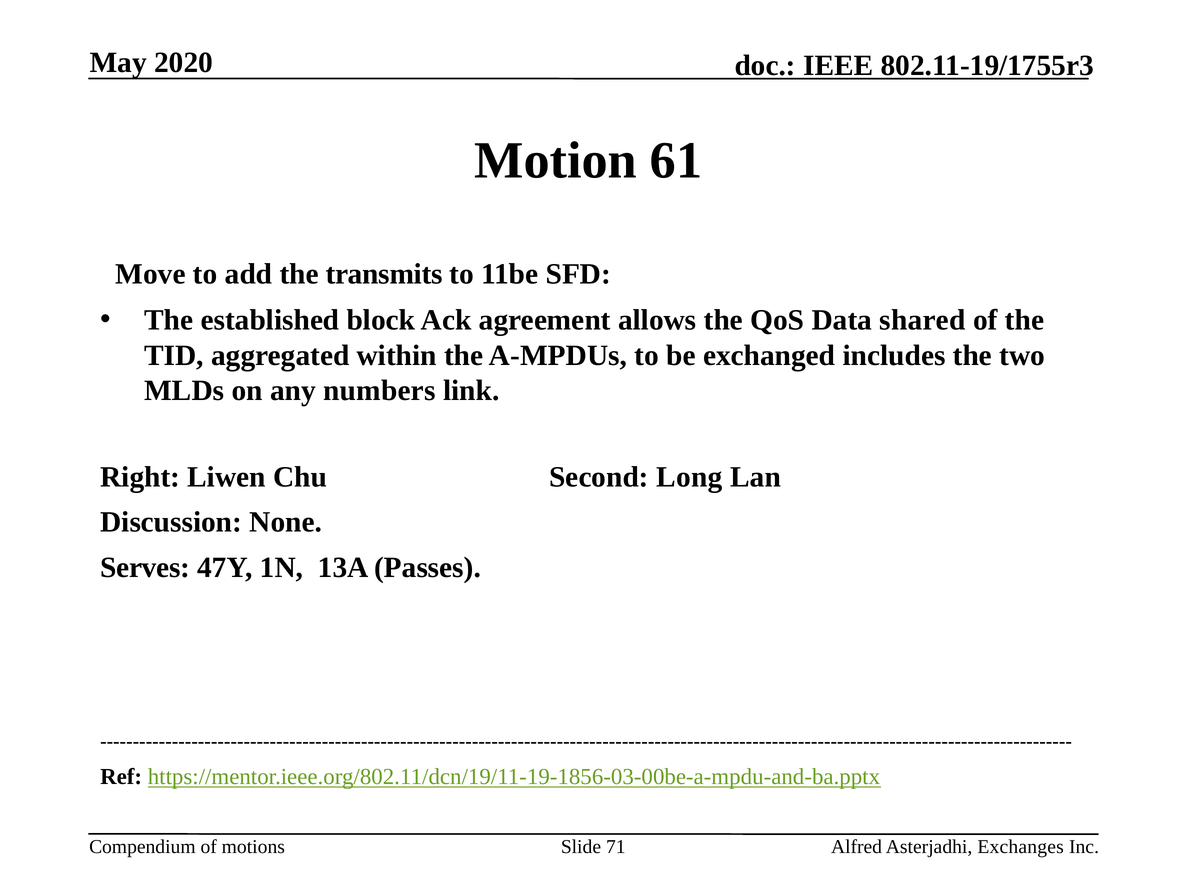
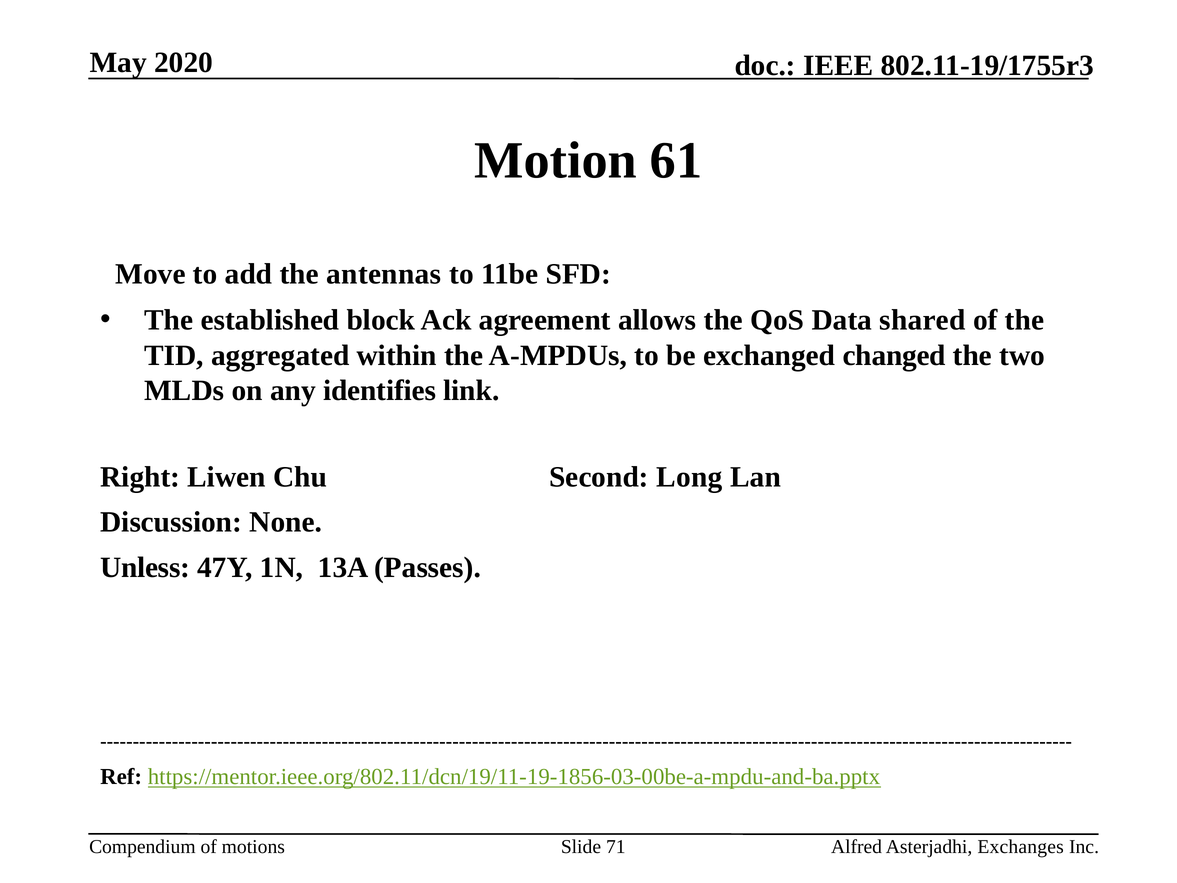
transmits: transmits -> antennas (384, 274)
includes: includes -> changed (894, 355)
numbers: numbers -> identifies (380, 391)
Serves: Serves -> Unless (145, 567)
